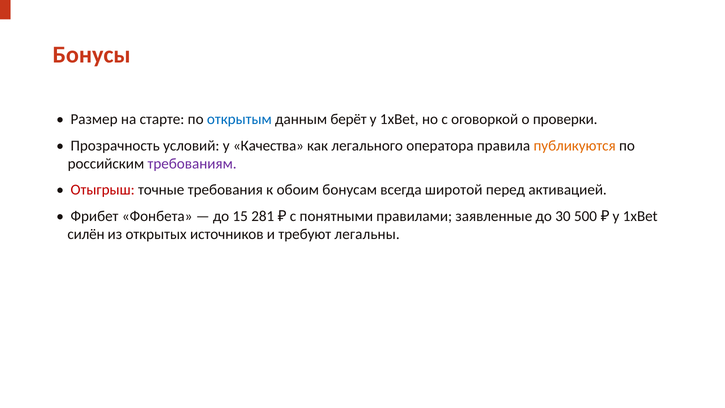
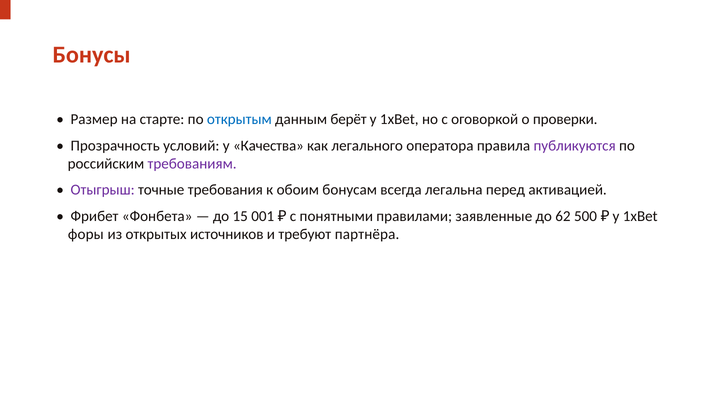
публикуются colour: orange -> purple (575, 146)
Отыгрыш colour: red -> purple (103, 190)
широтой: широтой -> легальна (454, 190)
281: 281 -> 001 (263, 216)
30: 30 -> 62 (563, 216)
силён: силён -> форы (86, 234)
легальны: легальны -> партнёра (367, 234)
